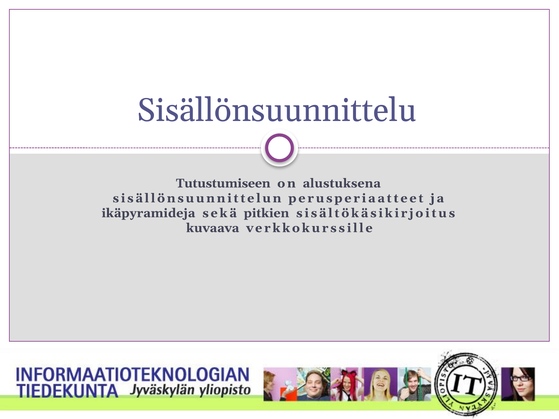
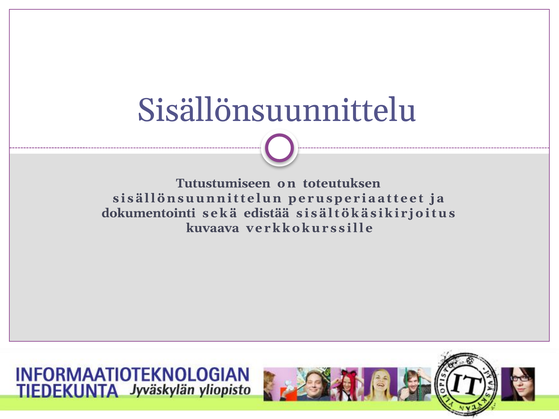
alustuksena: alustuksena -> toteutuksen (342, 183)
ikäpyramideja: ikäpyramideja -> dokumentointi (148, 213)
pitkien: pitkien -> edistää (266, 213)
